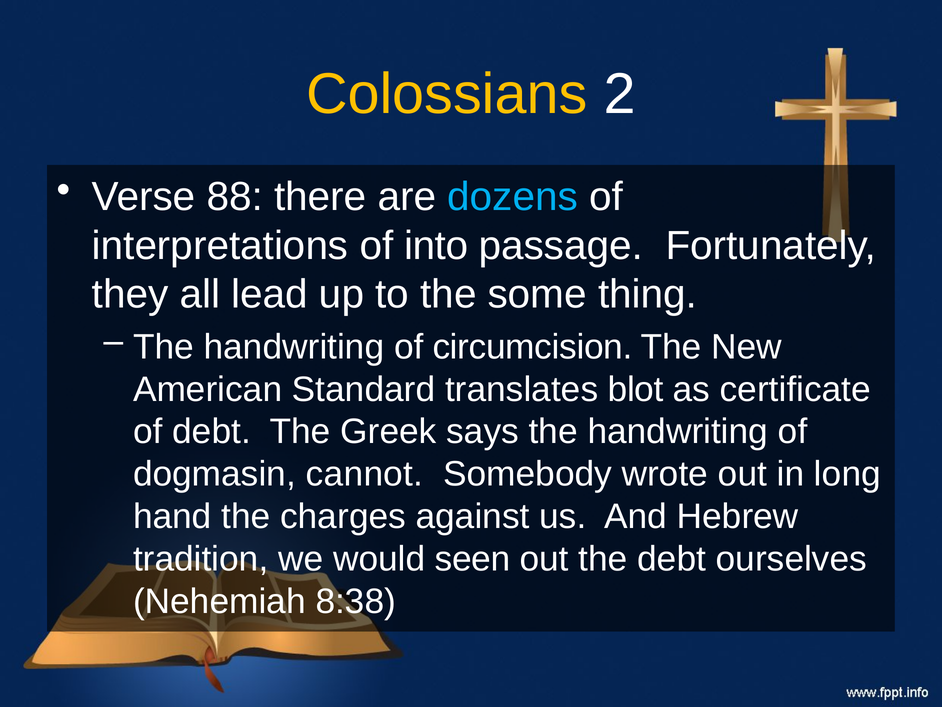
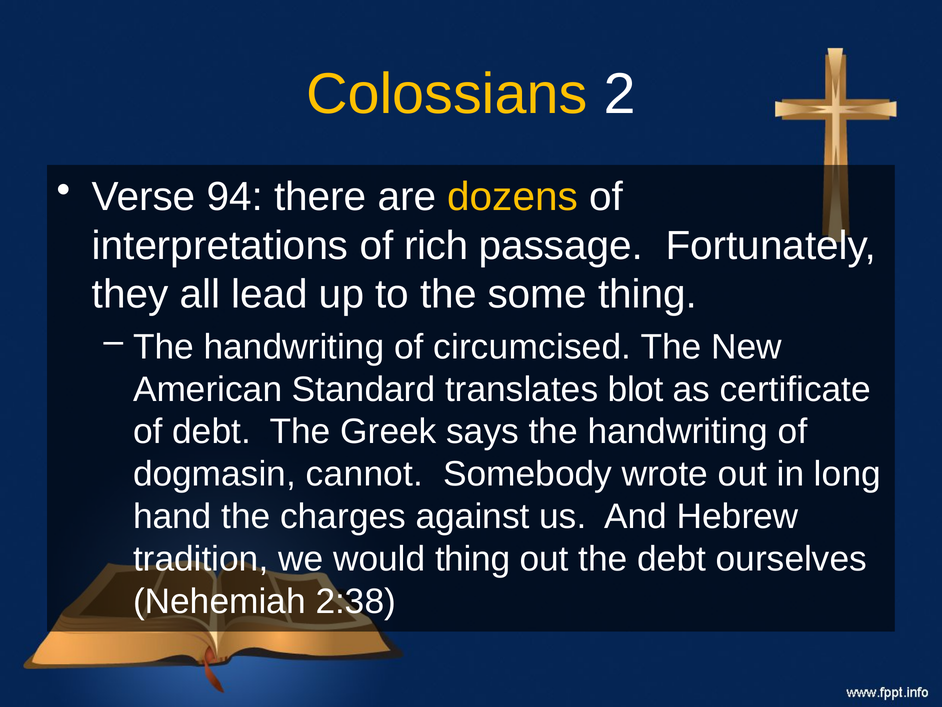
88: 88 -> 94 (235, 197)
dozens colour: light blue -> yellow (513, 197)
into: into -> rich (436, 245)
circumcision: circumcision -> circumcised (532, 347)
would seen: seen -> thing (473, 559)
8:38: 8:38 -> 2:38 (356, 601)
